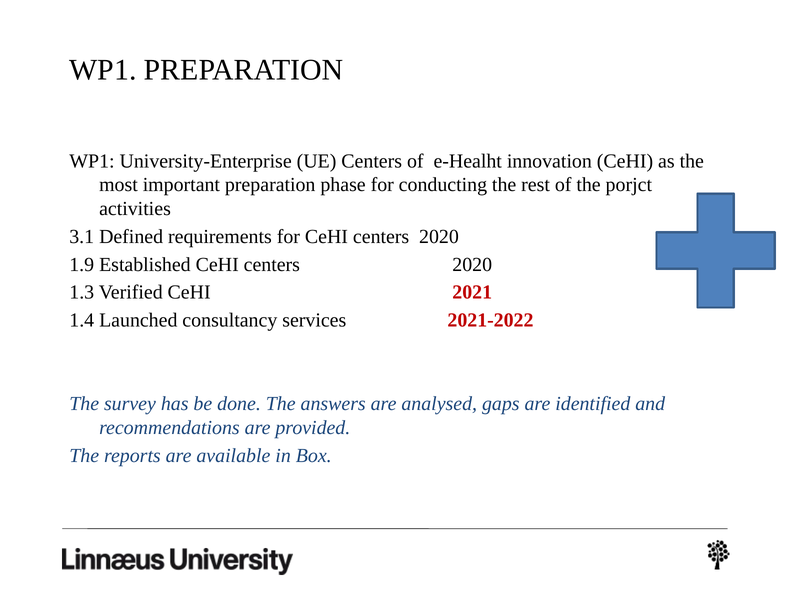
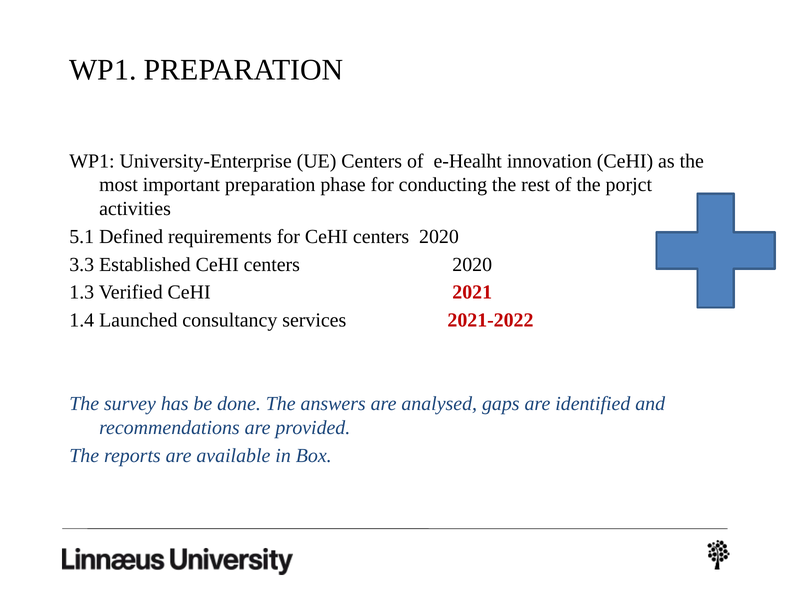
3.1: 3.1 -> 5.1 (82, 237)
1.9: 1.9 -> 3.3 (82, 265)
